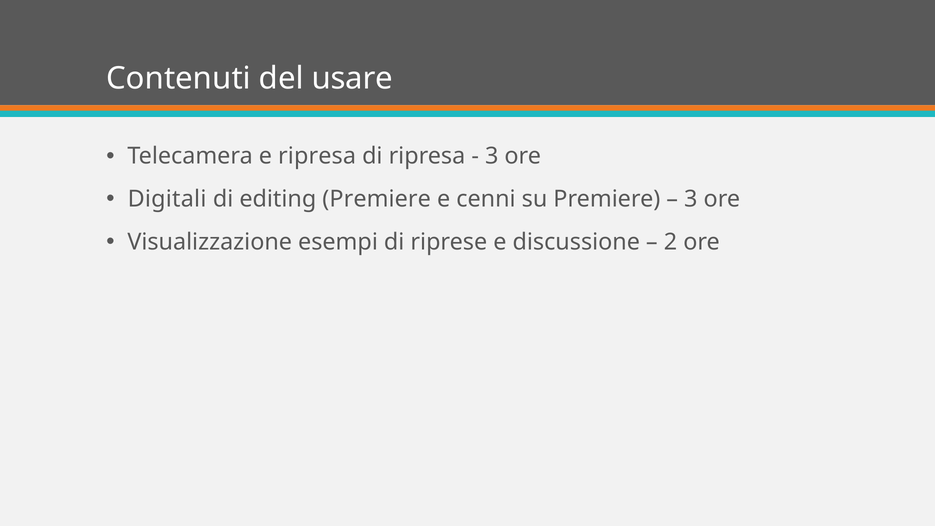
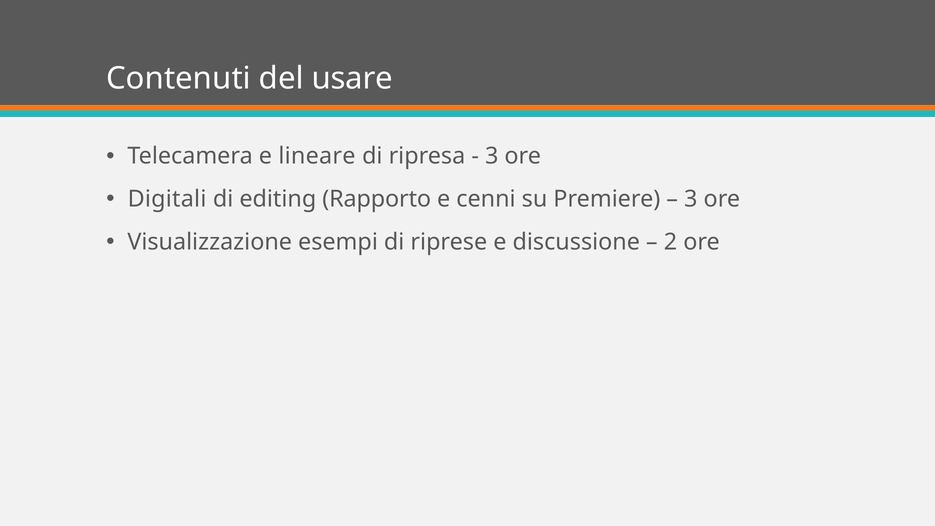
e ripresa: ripresa -> lineare (317, 156)
editing Premiere: Premiere -> Rapporto (377, 199)
